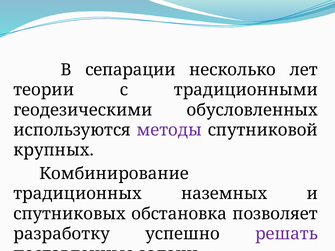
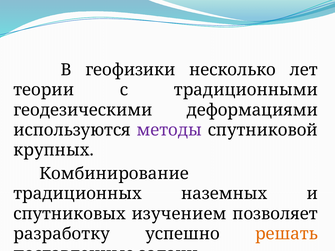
сепарации: сепарации -> геофизики (130, 70)
обусловленных: обусловленных -> деформациями (252, 110)
обстановка: обстановка -> изучением (179, 214)
решать colour: purple -> orange (286, 234)
